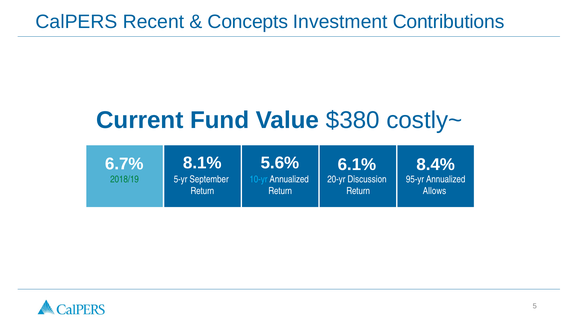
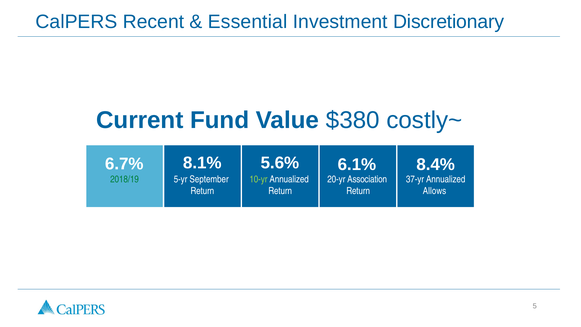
Concepts: Concepts -> Essential (248, 22)
Contributions: Contributions -> Discretionary (449, 22)
10-yr colour: light blue -> light green (258, 179)
Discussion: Discussion -> Association (367, 179)
95-yr: 95-yr -> 37-yr (415, 179)
